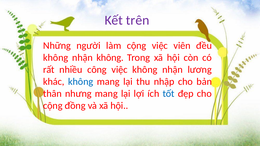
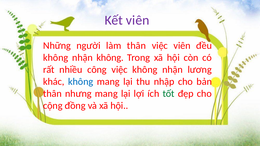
Kết trên: trên -> viên (138, 20)
làm cộng: cộng -> thân (136, 46)
tốt colour: blue -> green (169, 94)
